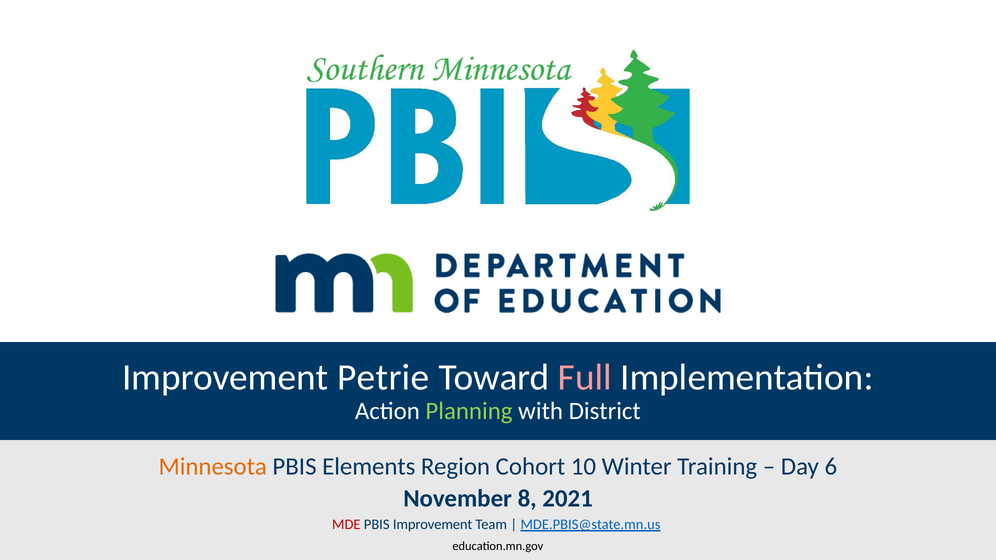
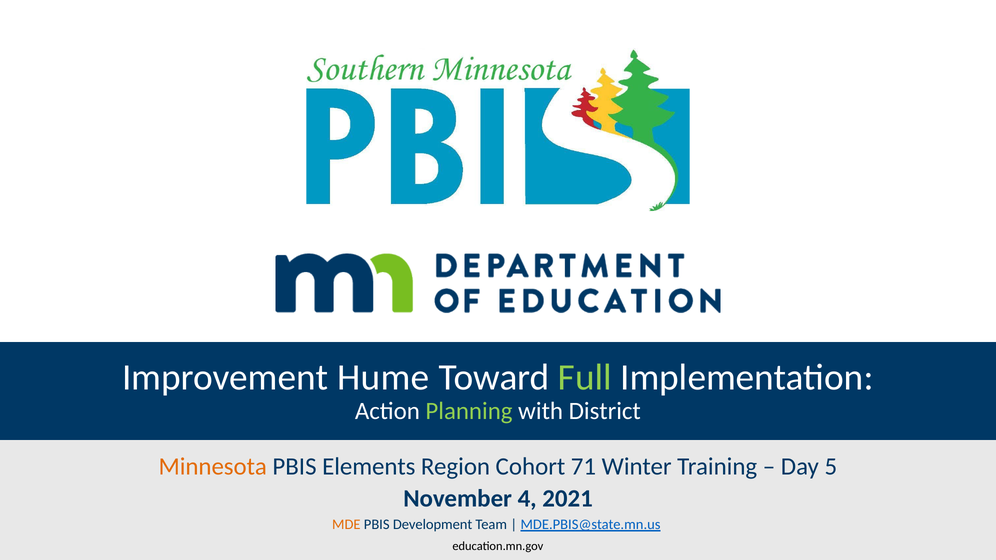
Petrie: Petrie -> Hume (383, 377)
Full colour: pink -> light green (585, 377)
10: 10 -> 71 (583, 467)
6: 6 -> 5 (831, 467)
8: 8 -> 4 (527, 499)
MDE colour: red -> orange (346, 525)
PBIS Improvement: Improvement -> Development (433, 525)
